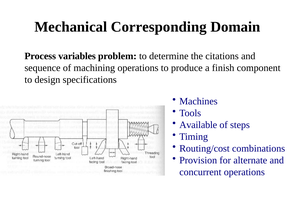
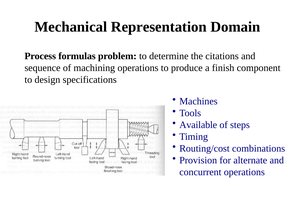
Corresponding: Corresponding -> Representation (159, 27)
variables: variables -> formulas (77, 56)
